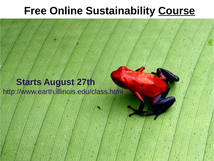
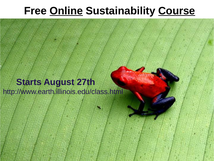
Online underline: none -> present (66, 11)
